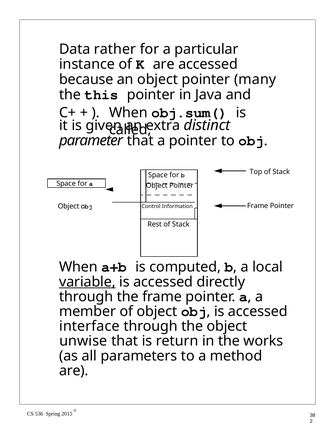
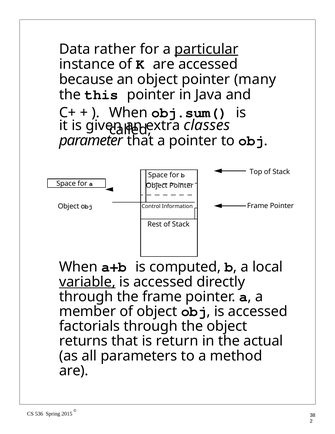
particular underline: none -> present (206, 49)
distinct: distinct -> classes (207, 125)
interface: interface -> factorials (90, 326)
unwise: unwise -> returns (83, 341)
works: works -> actual (263, 341)
